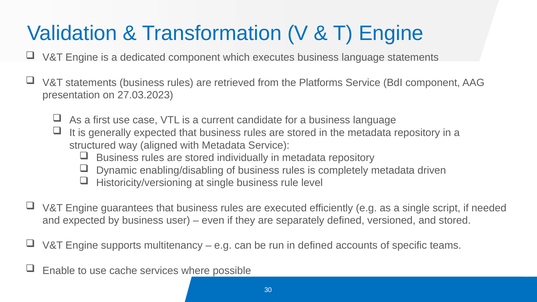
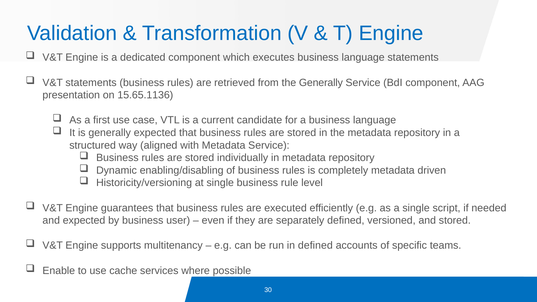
the Platforms: Platforms -> Generally (321, 83)
27.03.2023: 27.03.2023 -> 15.65.1136 (145, 95)
